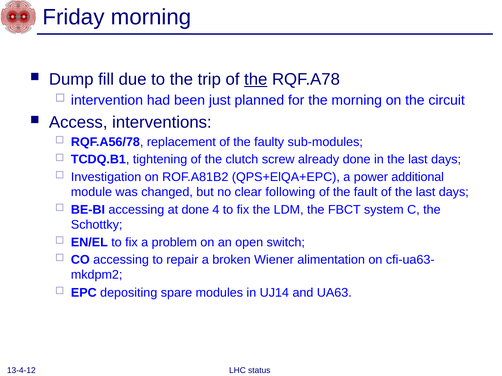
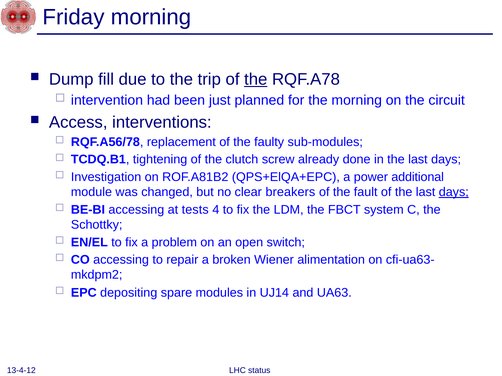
following: following -> breakers (290, 192)
days underline: none -> present (454, 192)
at done: done -> tests (195, 210)
